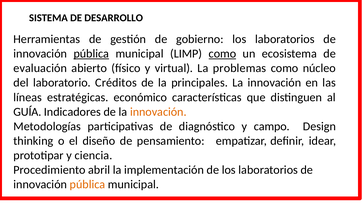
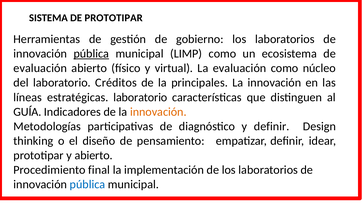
DE DESARROLLO: DESARROLLO -> PROTOTIPAR (114, 18)
como underline: present -> none (222, 54)
La problemas: problemas -> evaluación (240, 68)
estratégicas económico: económico -> laboratorio (140, 97)
y campo: campo -> definir (272, 126)
y ciencia: ciencia -> abierto (94, 155)
abril: abril -> final (99, 170)
pública colour: orange -> blue (87, 184)
